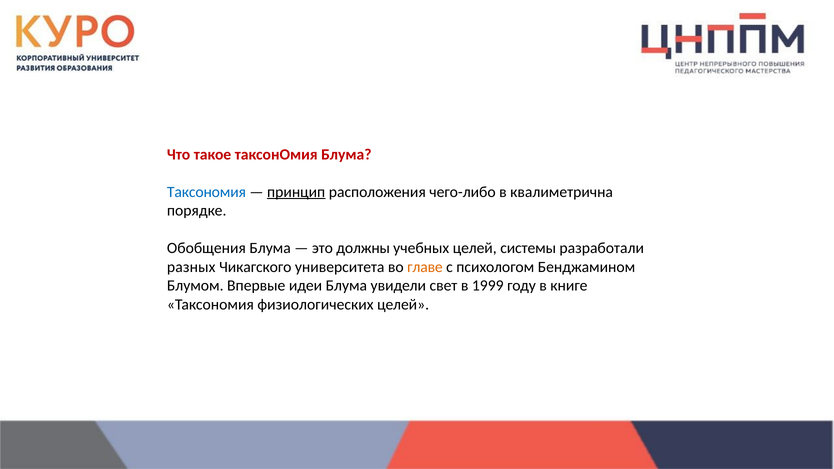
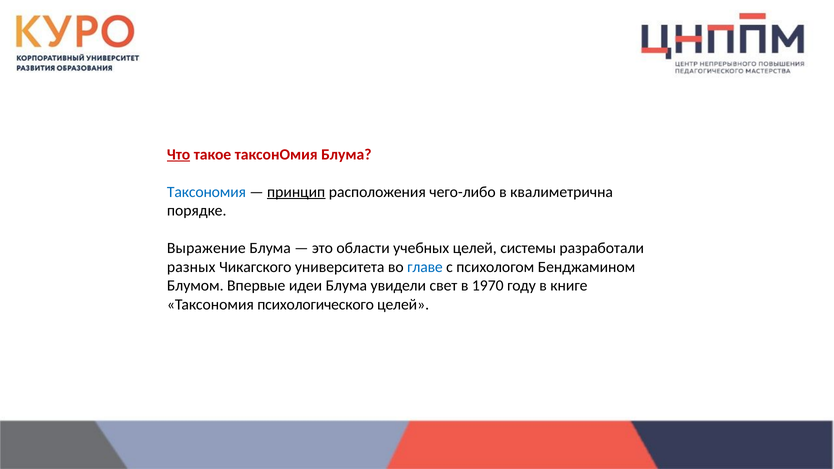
Что underline: none -> present (179, 155)
Обобщения: Обобщения -> Выражение (206, 248)
должны: должны -> области (363, 248)
главе colour: orange -> blue (425, 267)
1999: 1999 -> 1970 (488, 286)
физиологических: физиологических -> психологического (316, 305)
